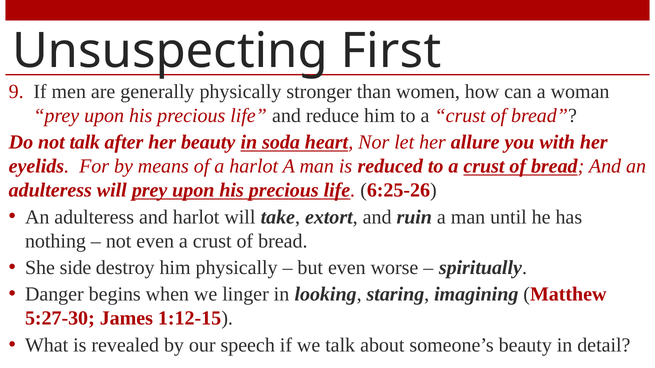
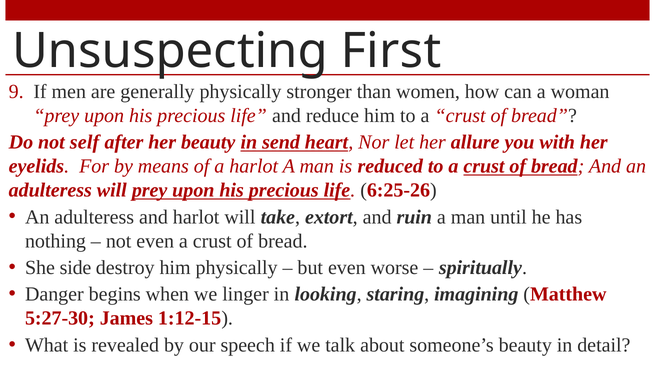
not talk: talk -> self (85, 142)
soda: soda -> send (281, 142)
